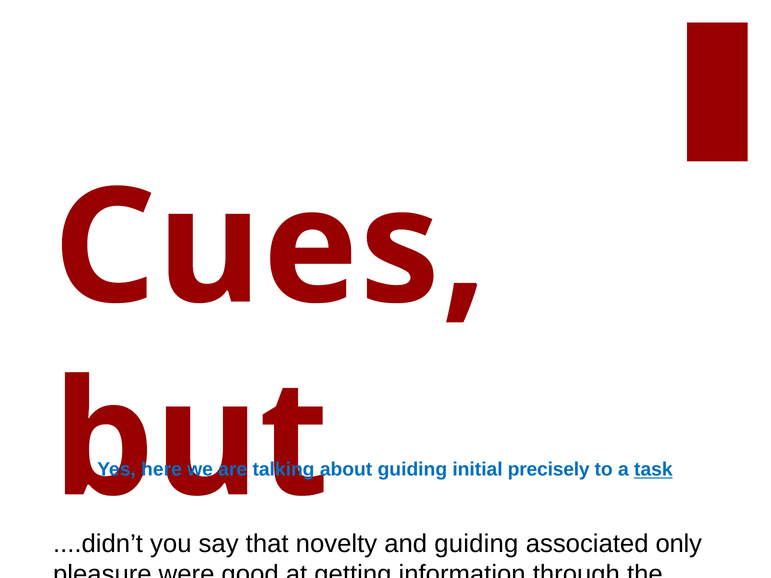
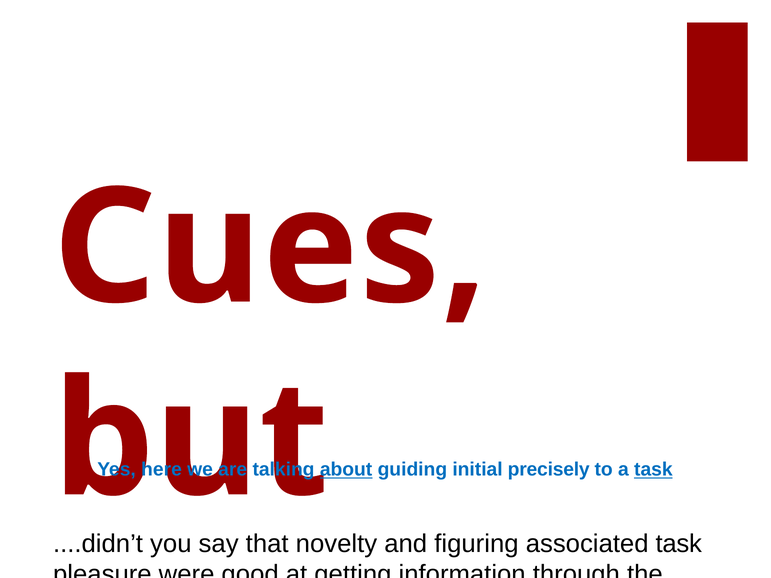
about underline: none -> present (346, 470)
and guiding: guiding -> figuring (476, 544)
associated only: only -> task (679, 544)
